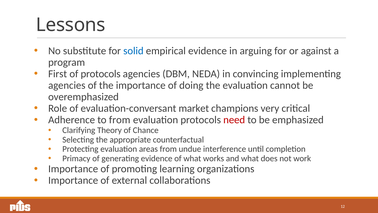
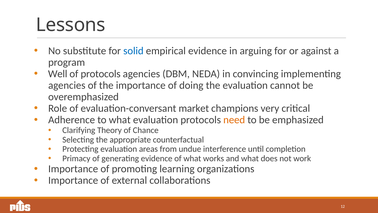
First: First -> Well (58, 74)
to from: from -> what (120, 120)
need colour: red -> orange (234, 120)
